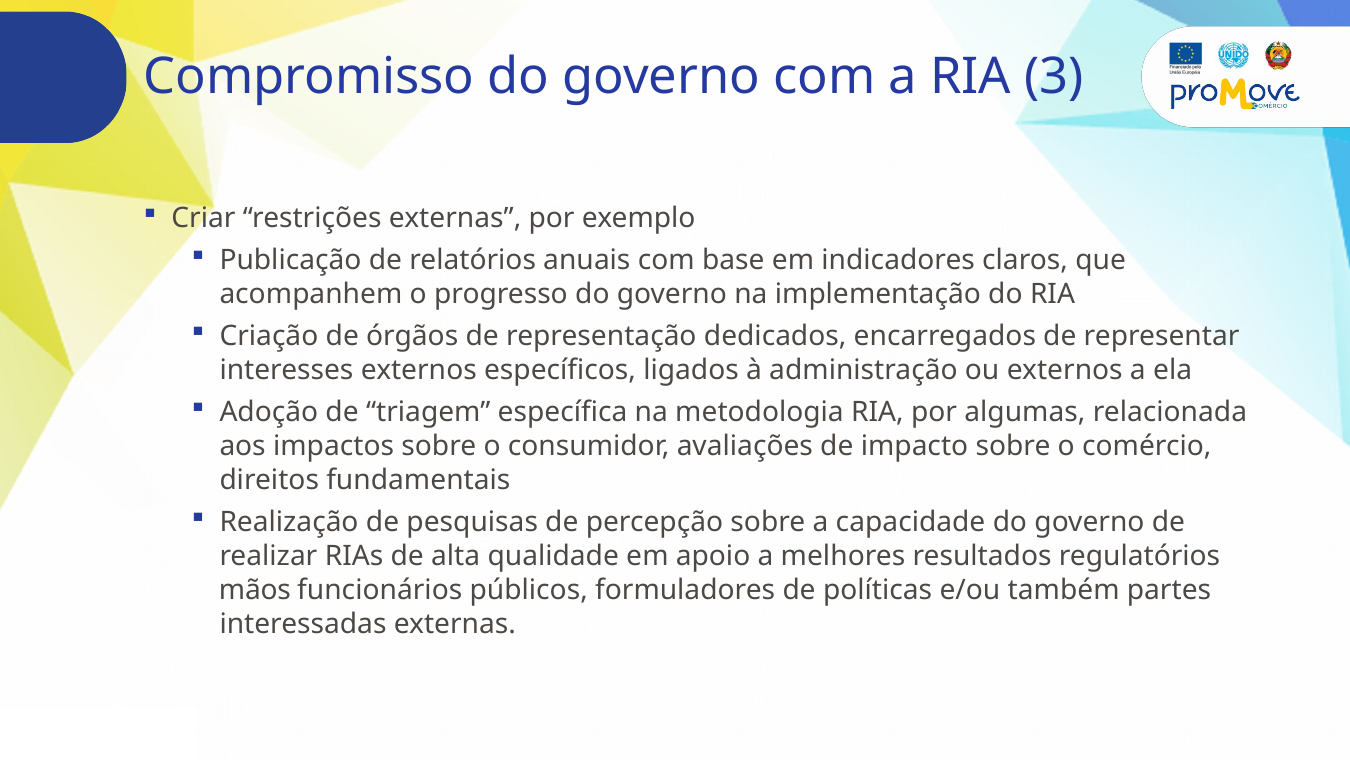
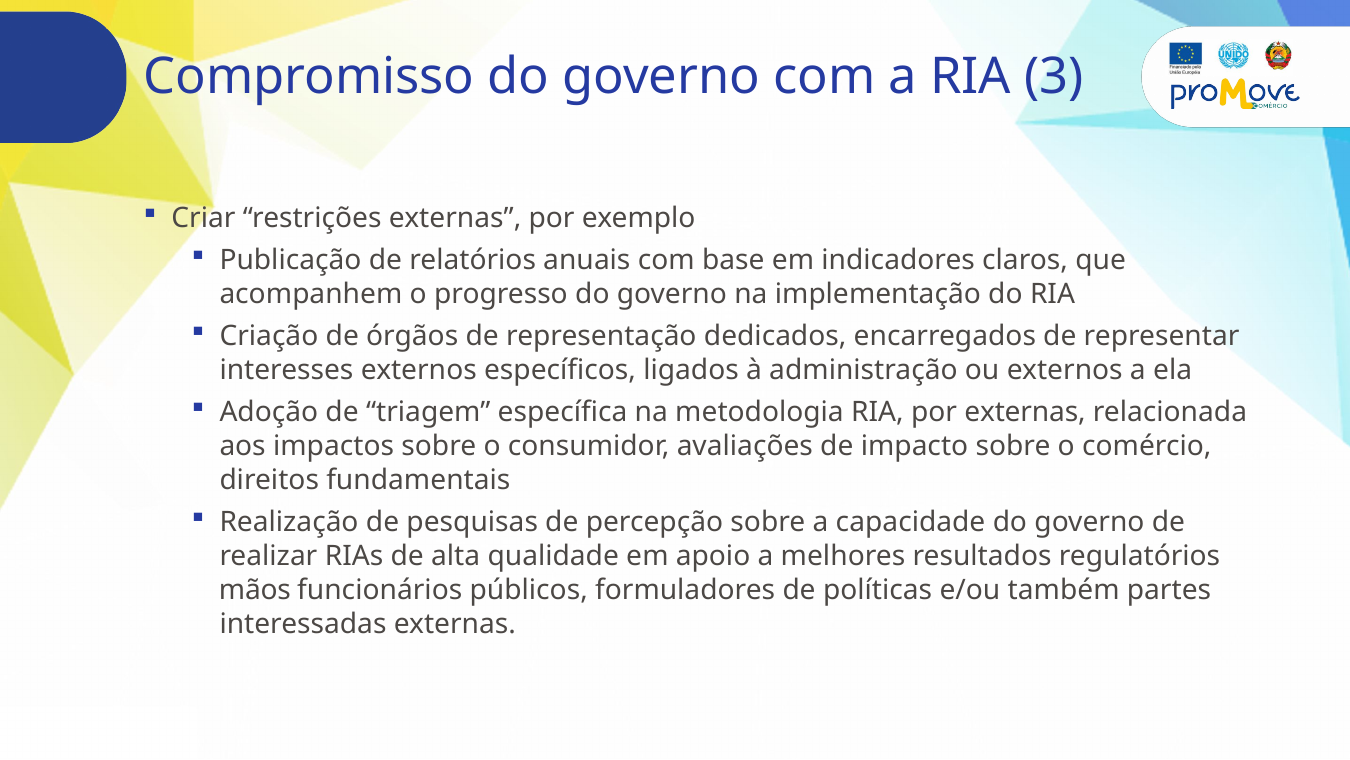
por algumas: algumas -> externas (1025, 412)
